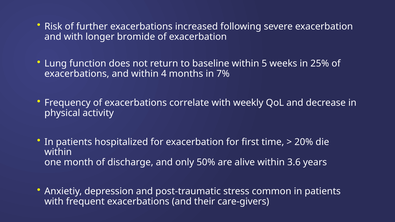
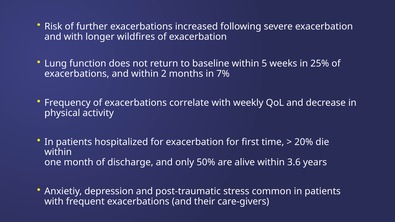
bromide: bromide -> wildfires (136, 37)
4: 4 -> 2 (164, 74)
